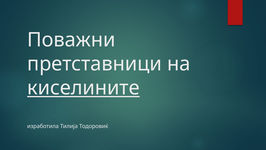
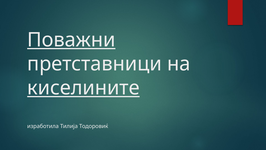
Поважни underline: none -> present (71, 40)
